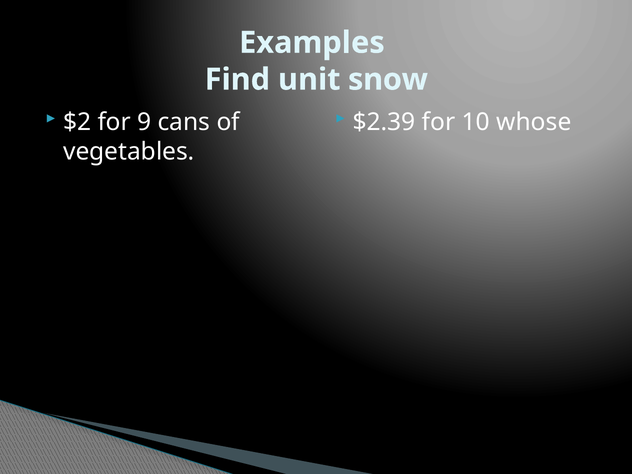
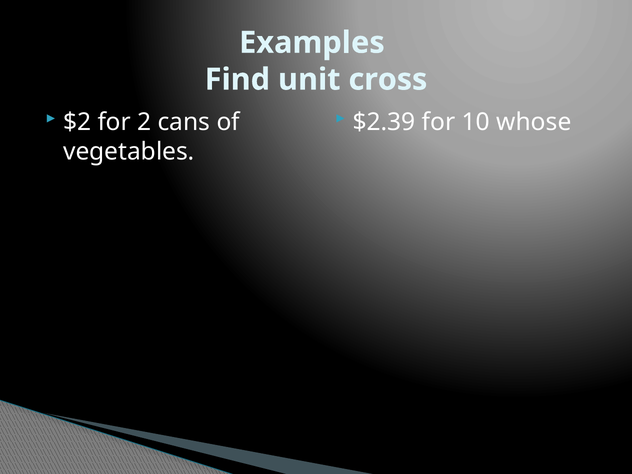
snow: snow -> cross (388, 80)
9: 9 -> 2 (144, 122)
